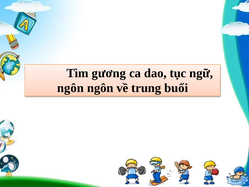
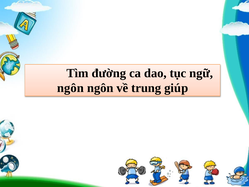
gương: gương -> đường (109, 73)
buổi: buổi -> giúp (176, 88)
